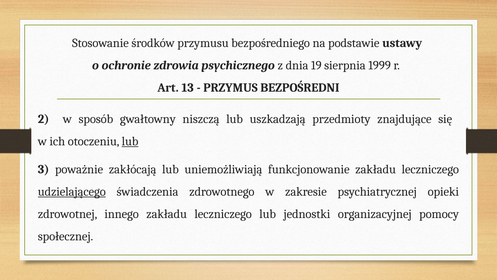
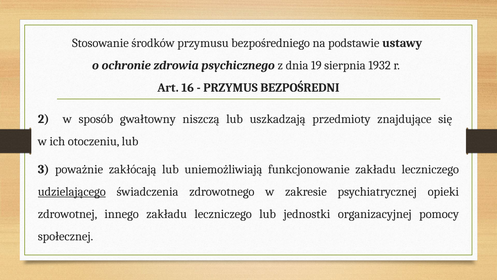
1999: 1999 -> 1932 (380, 65)
13: 13 -> 16 (188, 88)
lub underline: present -> none (130, 141)
